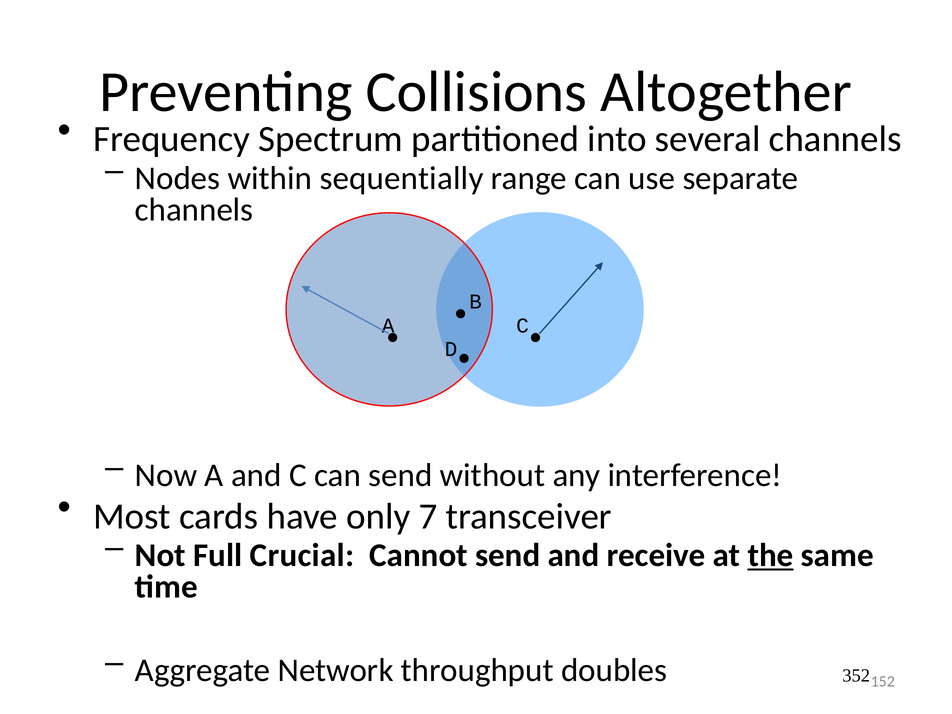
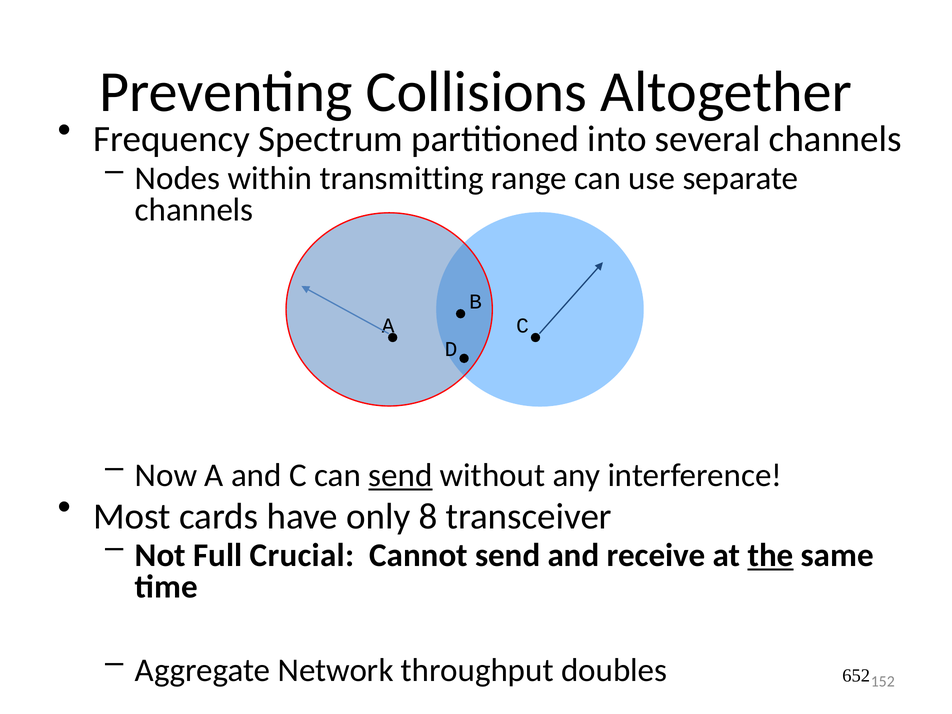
sequentially: sequentially -> transmitting (402, 178)
send underline: none -> present (400, 475)
7: 7 -> 8 (428, 516)
352: 352 -> 652 (856, 676)
